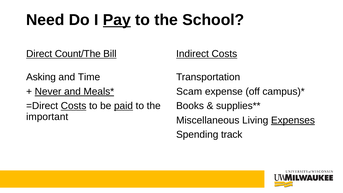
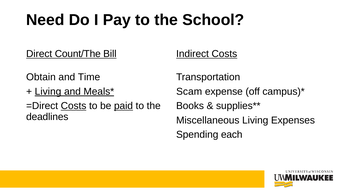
Pay underline: present -> none (117, 20)
Asking: Asking -> Obtain (41, 77)
Never: Never -> Living (48, 91)
important: important -> deadlines (47, 117)
Expenses underline: present -> none (293, 120)
track: track -> each (232, 135)
